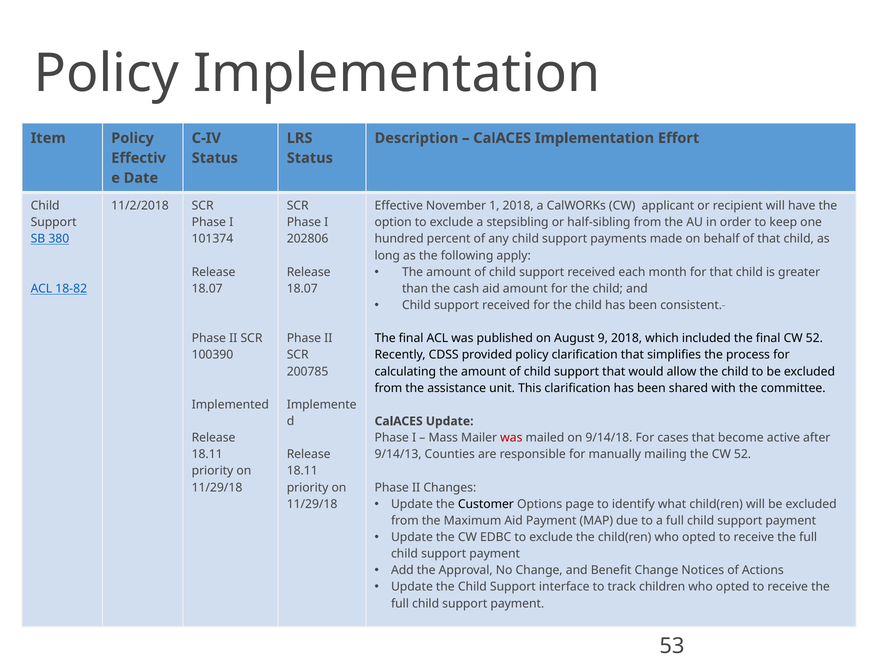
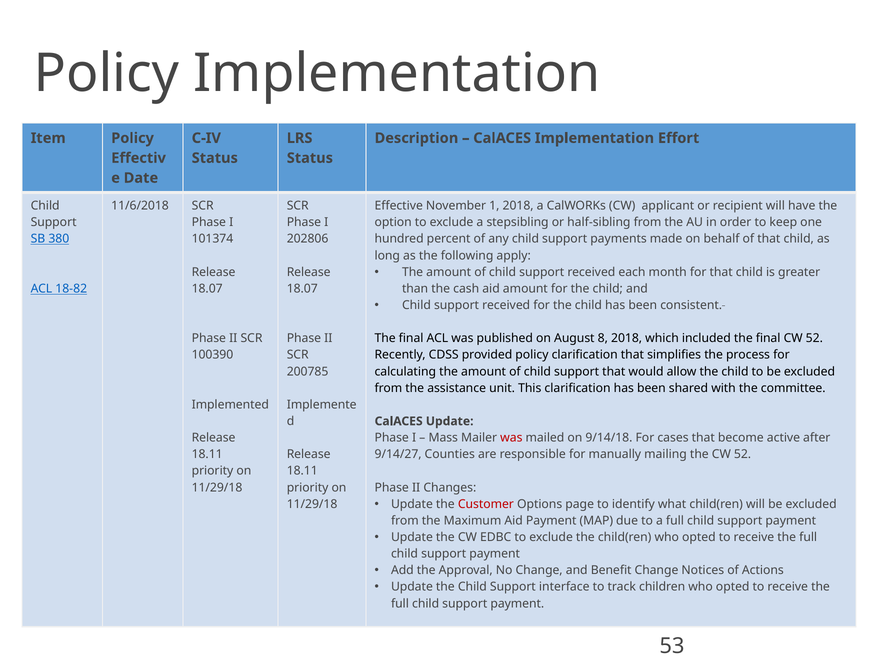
11/2/2018: 11/2/2018 -> 11/6/2018 (140, 206)
9: 9 -> 8 (603, 338)
9/14/13: 9/14/13 -> 9/14/27 (398, 454)
Customer colour: black -> red (486, 504)
